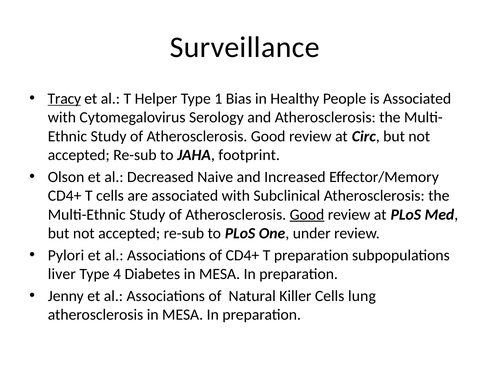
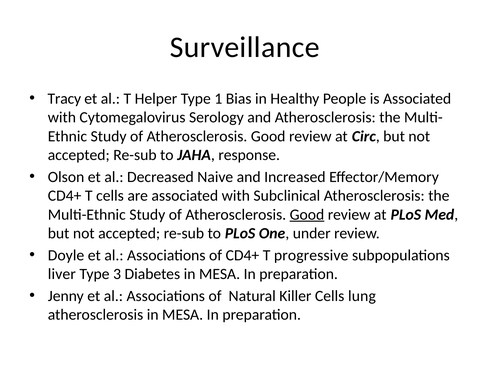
Tracy underline: present -> none (64, 99)
footprint: footprint -> response (249, 155)
Pylori: Pylori -> Doyle (66, 256)
T preparation: preparation -> progressive (311, 256)
4: 4 -> 3 (117, 274)
